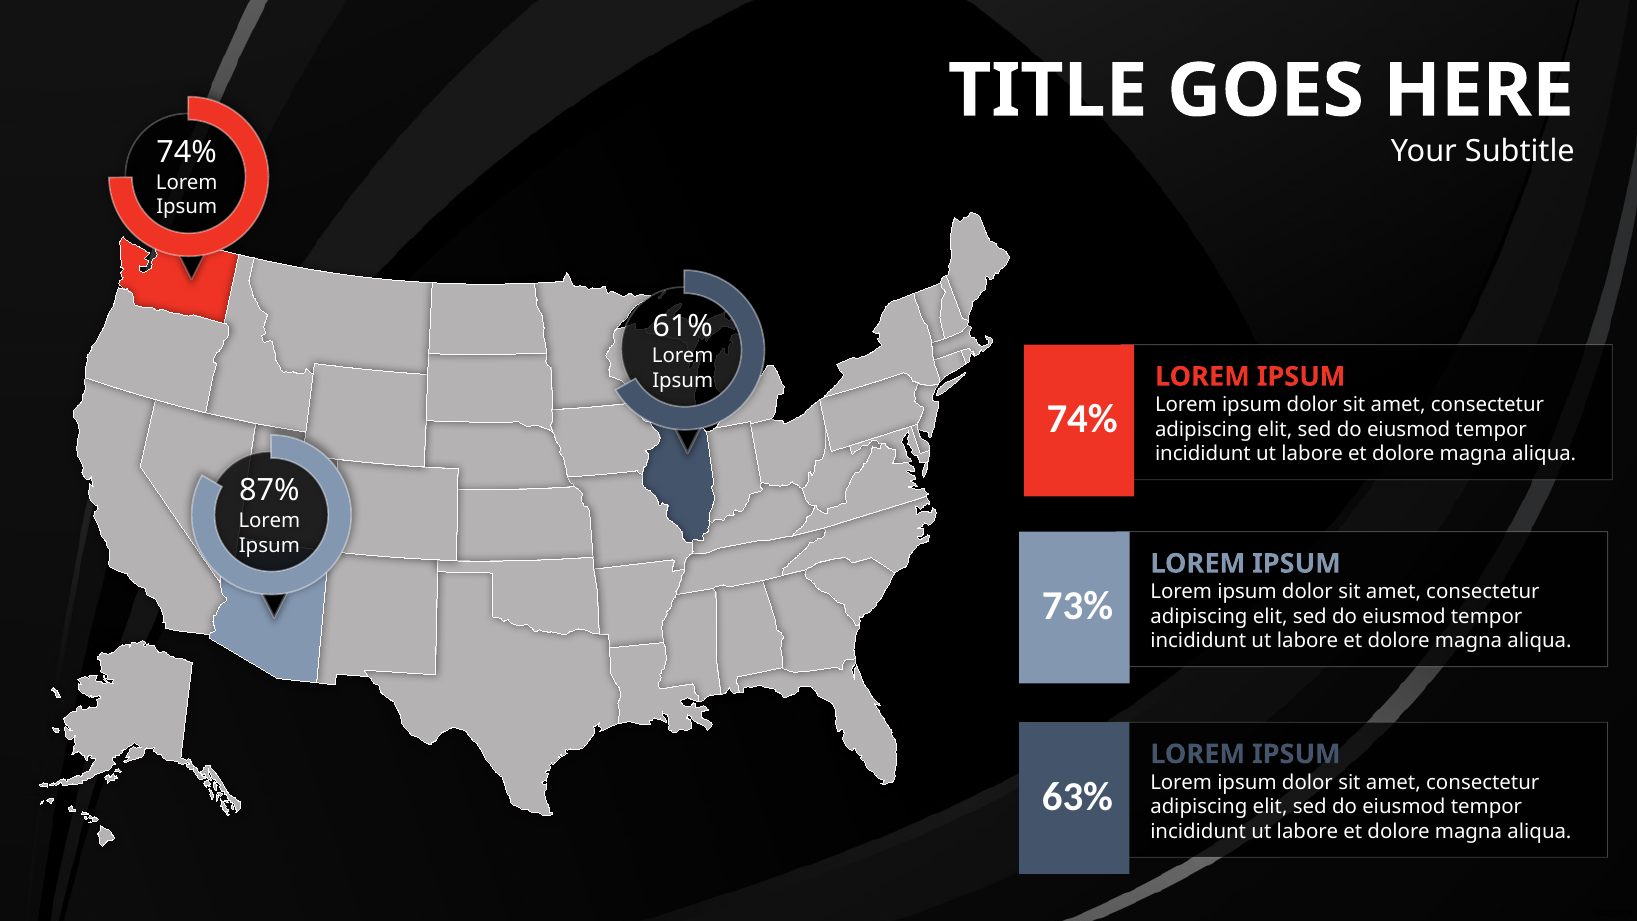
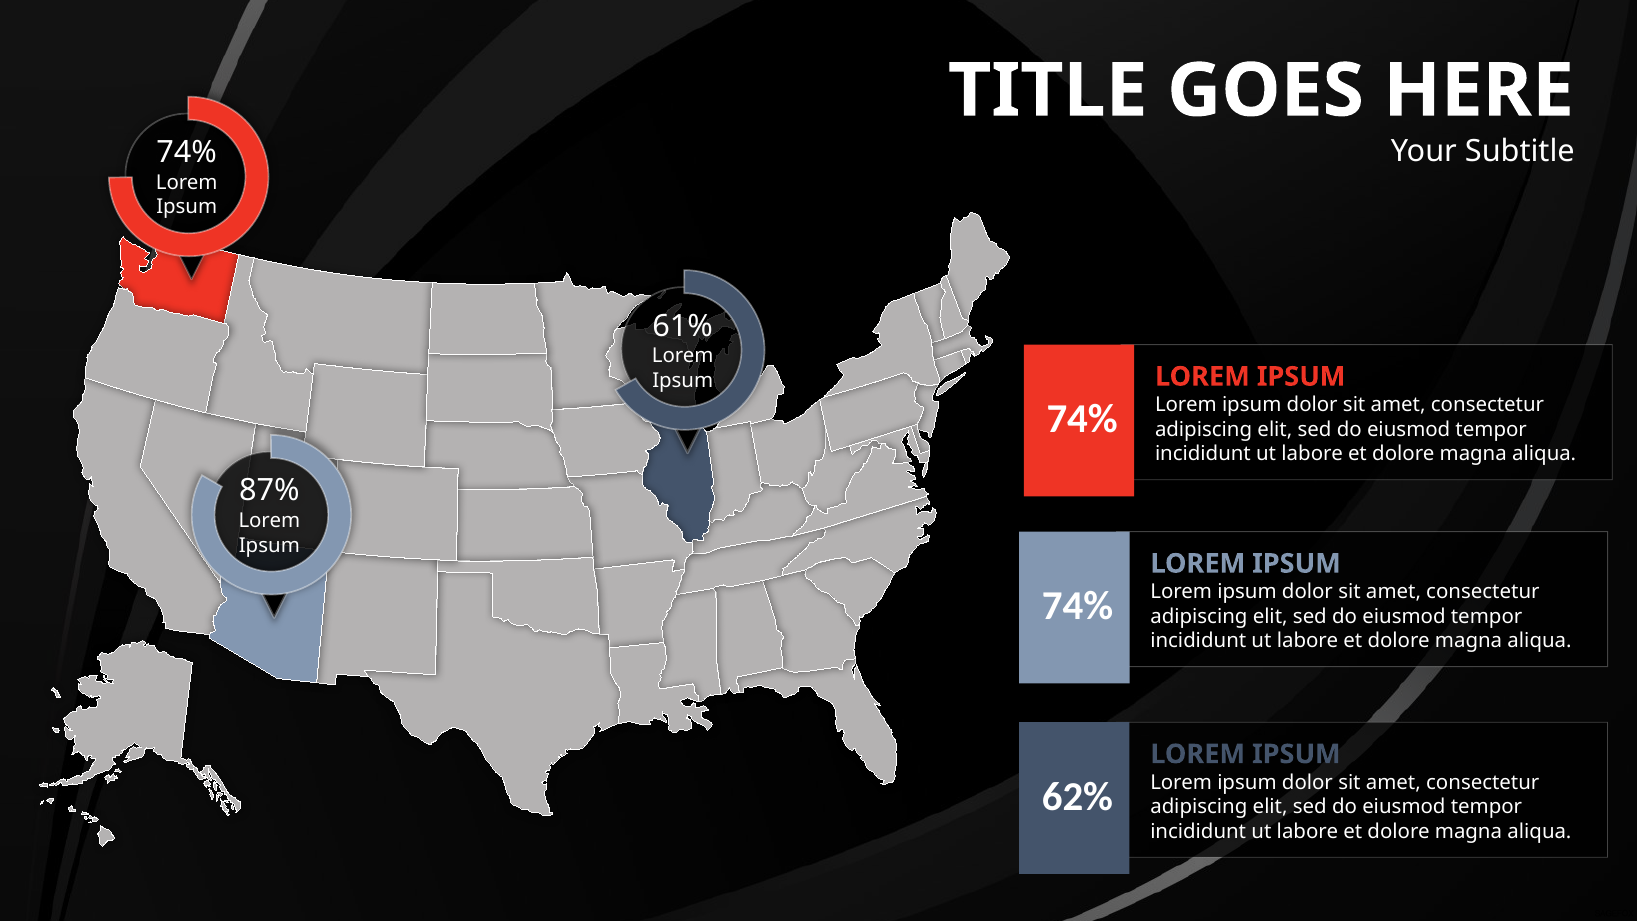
73%: 73% -> 74% (1078, 606)
63%: 63% -> 62% (1077, 797)
